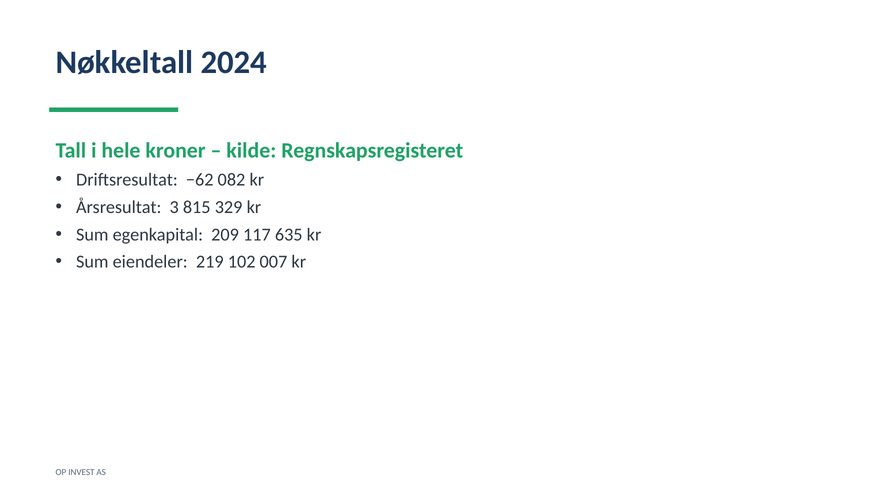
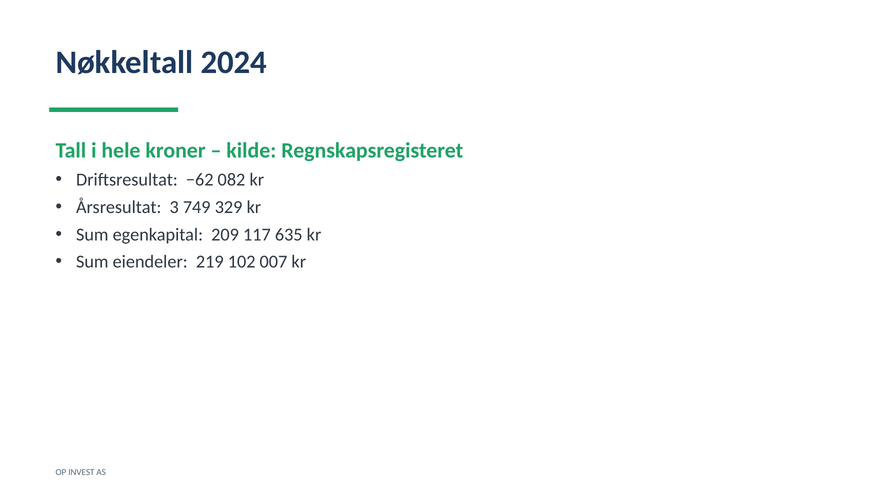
815: 815 -> 749 (197, 207)
